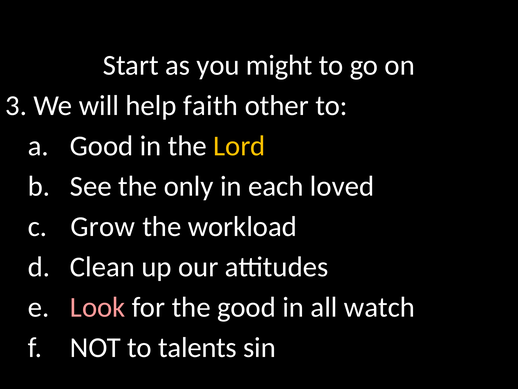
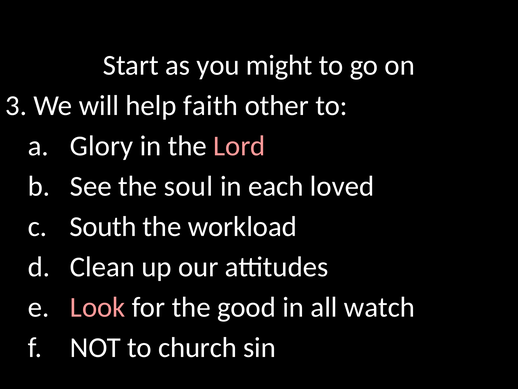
Good: Good -> Glory (102, 146)
Lord colour: yellow -> pink (239, 146)
only: only -> soul (188, 186)
Grow: Grow -> South (103, 226)
talents: talents -> church (197, 347)
